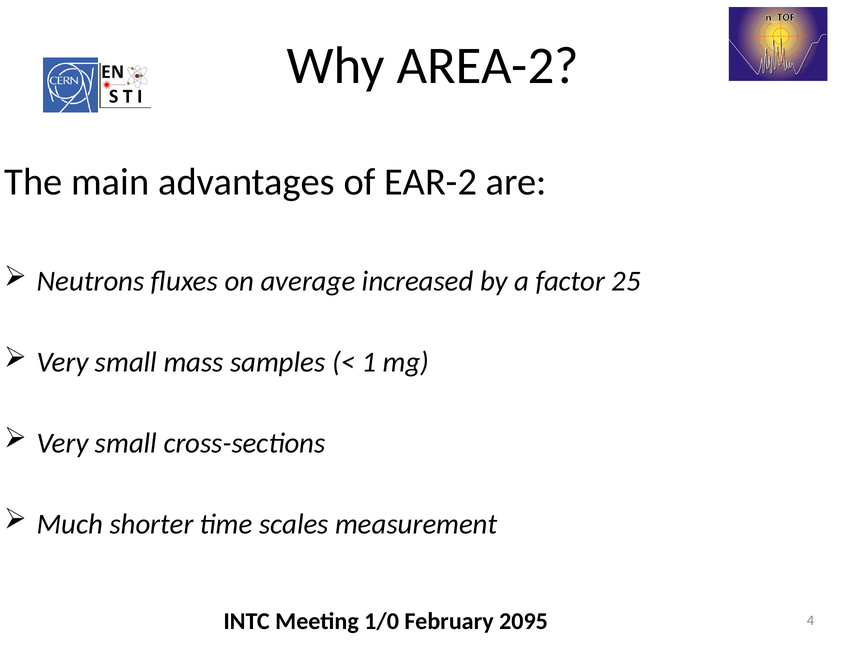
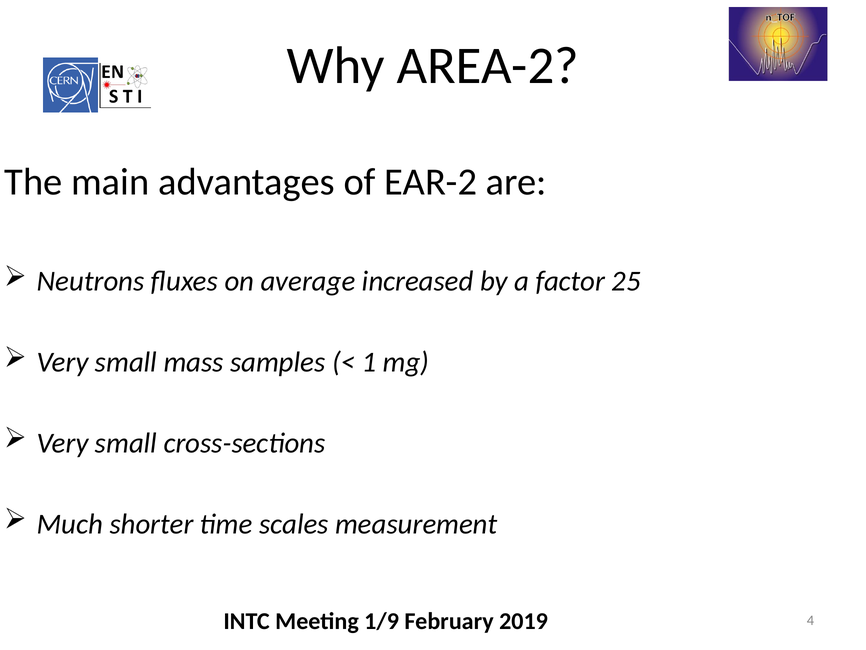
1/0: 1/0 -> 1/9 (382, 621)
2095: 2095 -> 2019 (524, 621)
